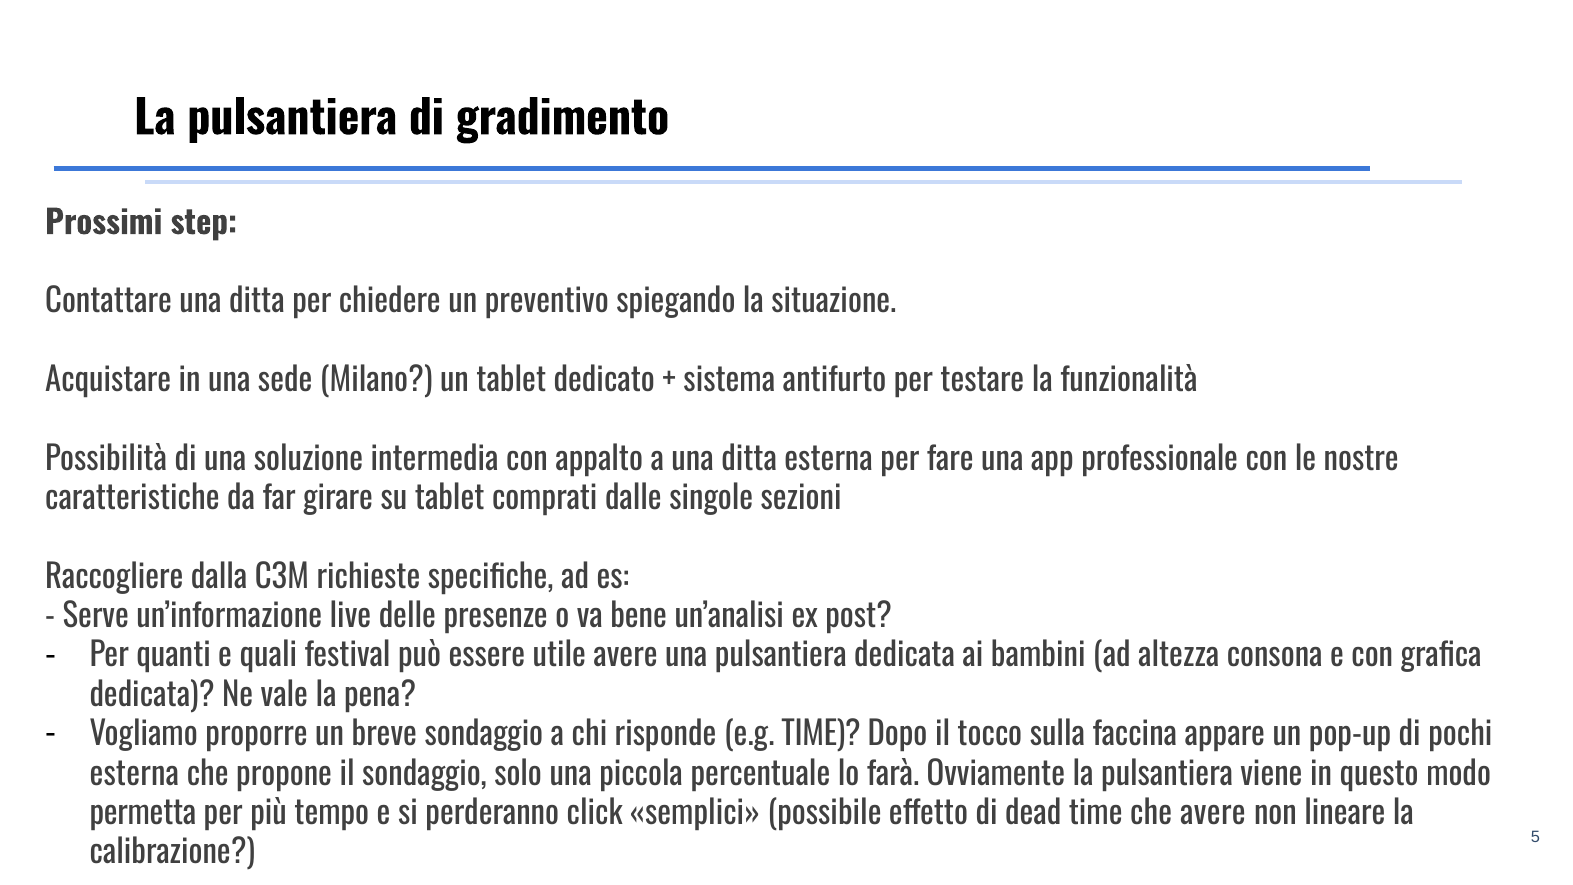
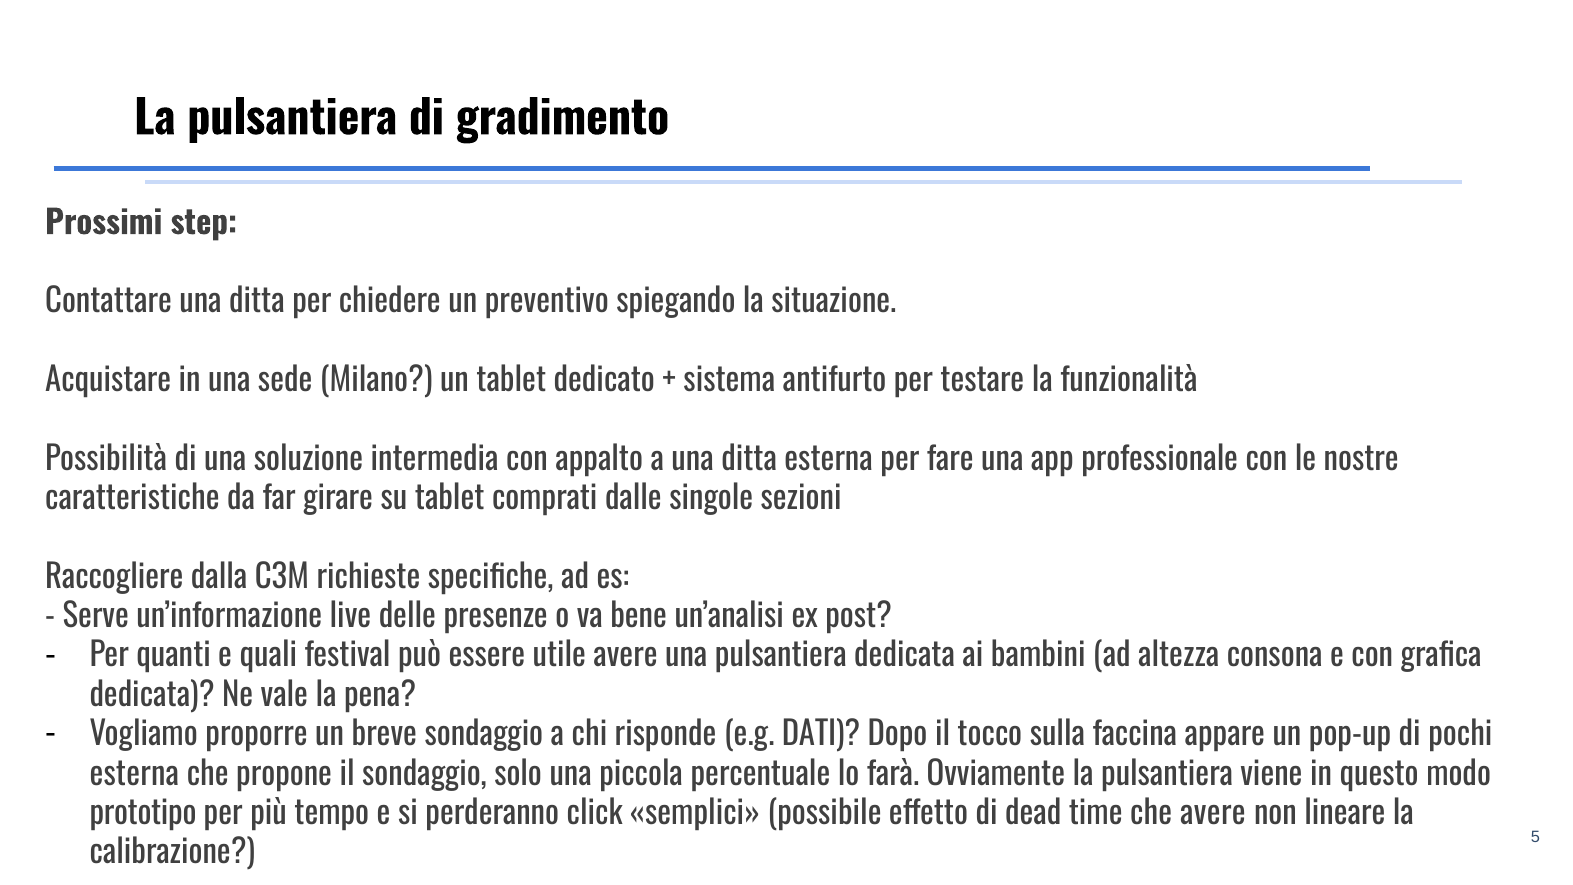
e.g TIME: TIME -> DATI (821, 735)
permetta: permetta -> prototipo (143, 813)
